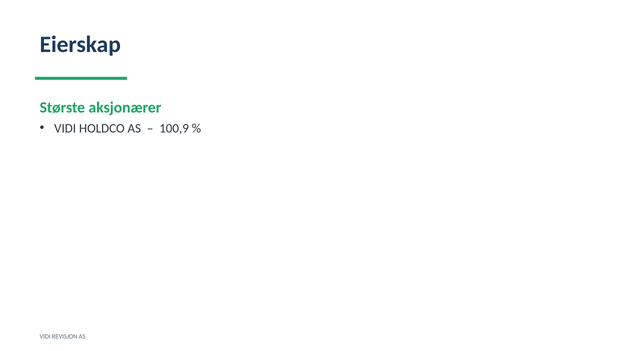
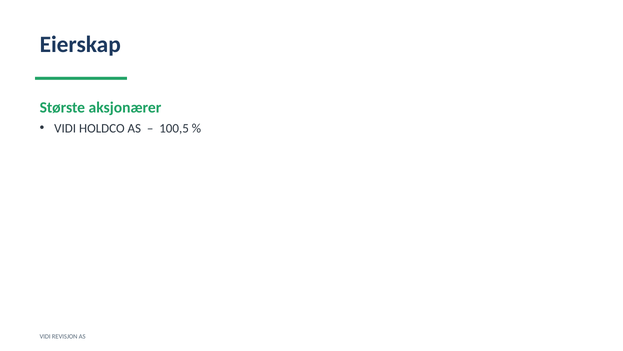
100,9: 100,9 -> 100,5 (174, 128)
